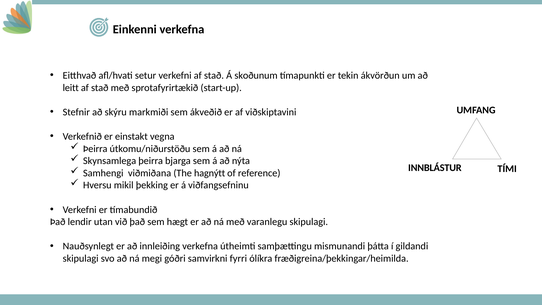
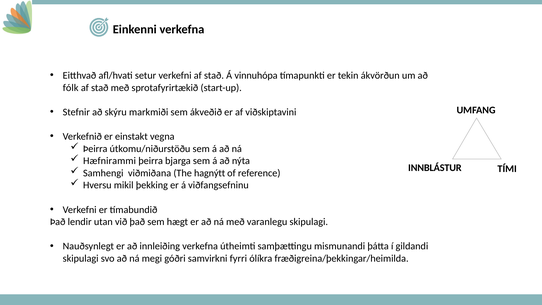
skoðunum: skoðunum -> vinnuhópa (256, 75)
leitt: leitt -> fólk (71, 88)
Skynsamlega: Skynsamlega -> Hæfnirammi (110, 161)
